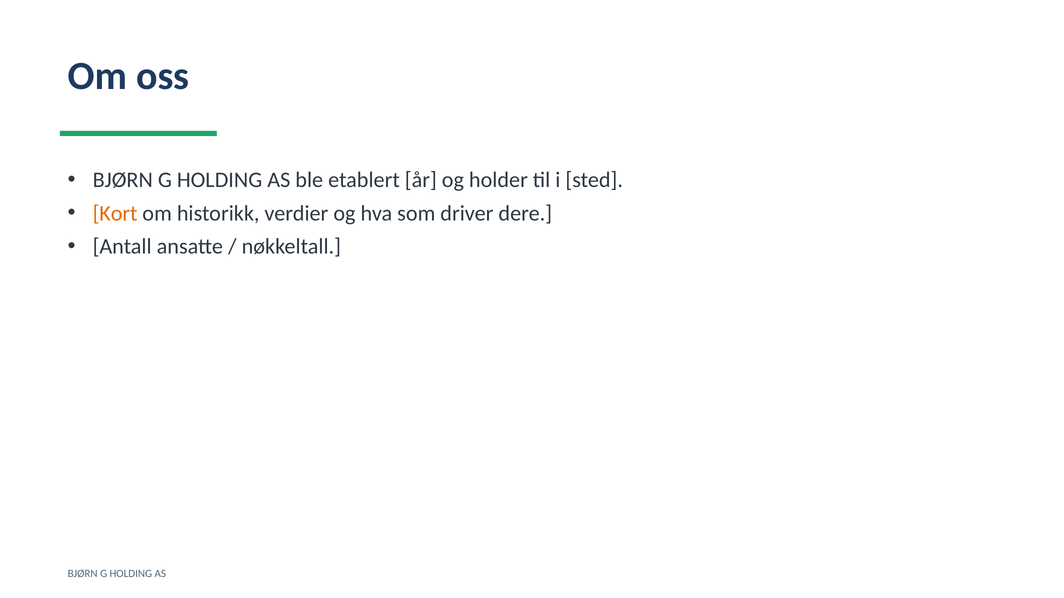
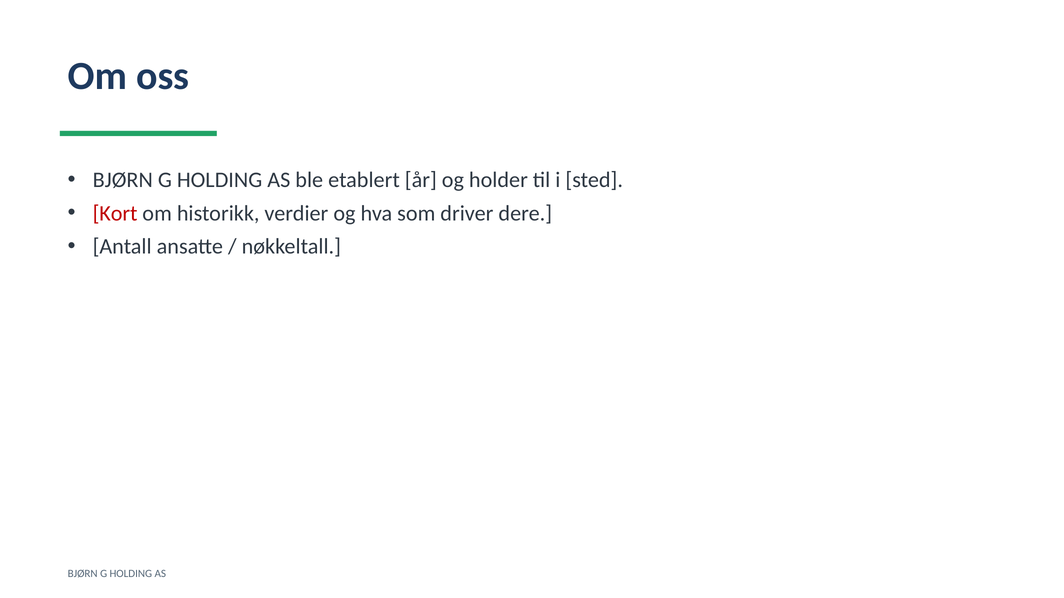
Kort colour: orange -> red (115, 213)
